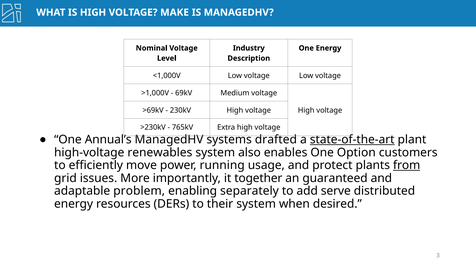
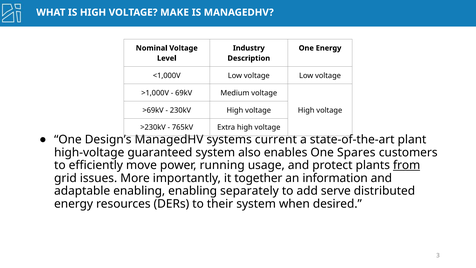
Annual’s: Annual’s -> Design’s (108, 139)
drafted: drafted -> current (276, 139)
state-of-the-art underline: present -> none (352, 139)
renewables: renewables -> guaranteed (160, 152)
Option: Option -> Spares (356, 152)
guaranteed: guaranteed -> information (335, 178)
adaptable problem: problem -> enabling (139, 191)
